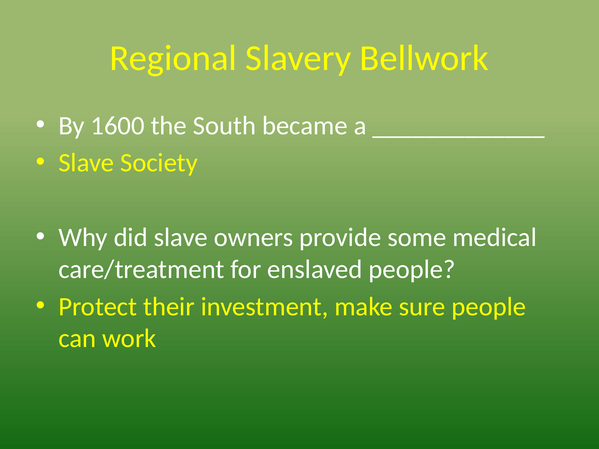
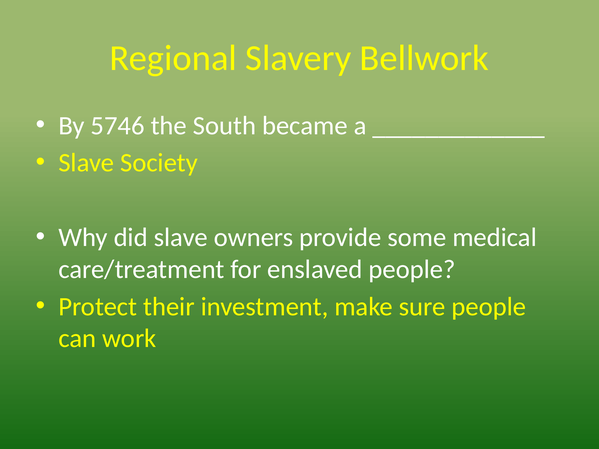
1600: 1600 -> 5746 (118, 126)
